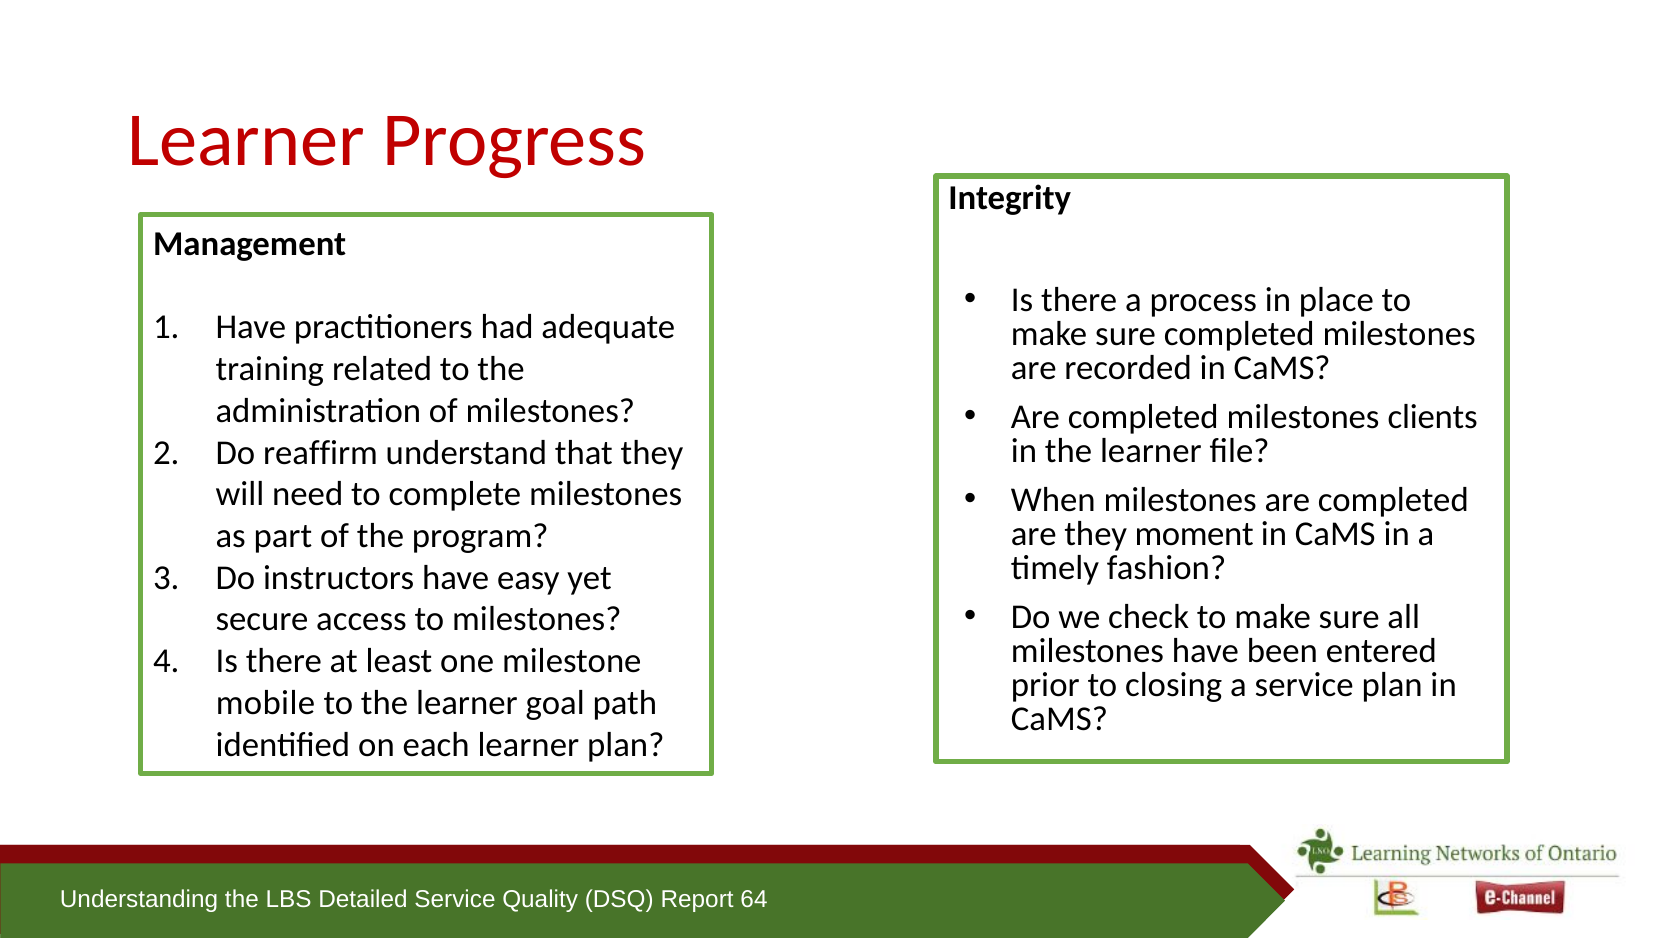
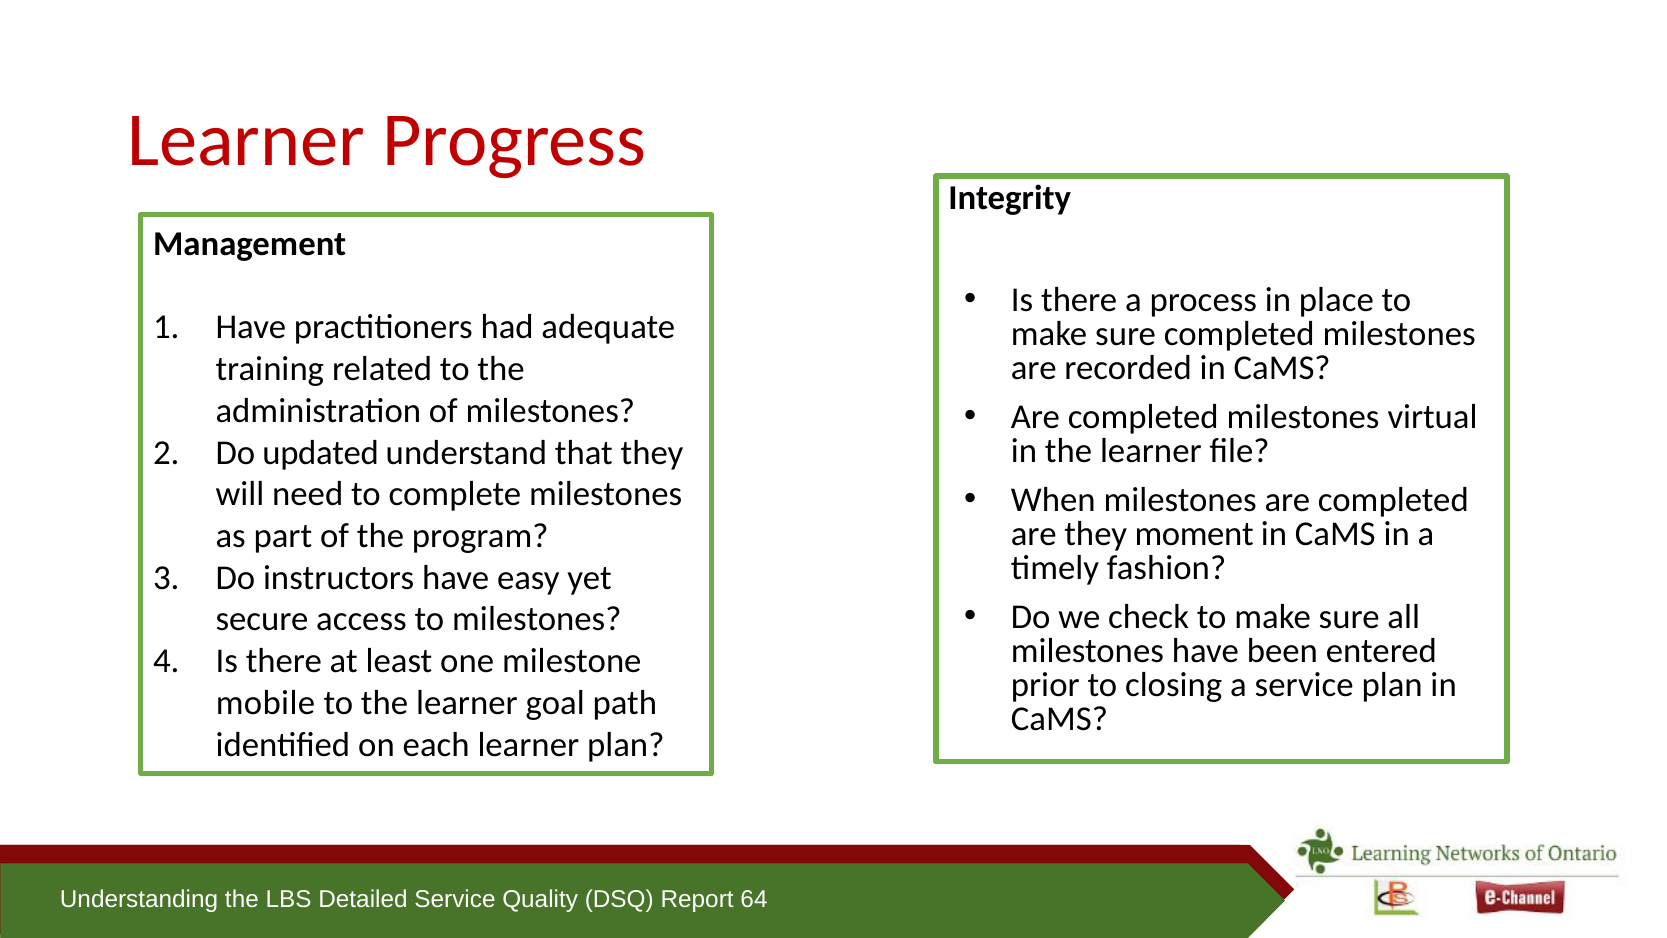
clients: clients -> virtual (1433, 417)
reaffirm: reaffirm -> updated (321, 452)
